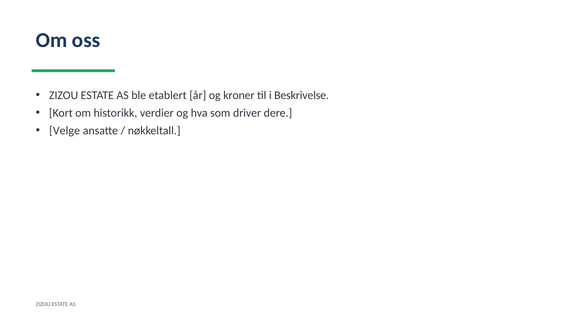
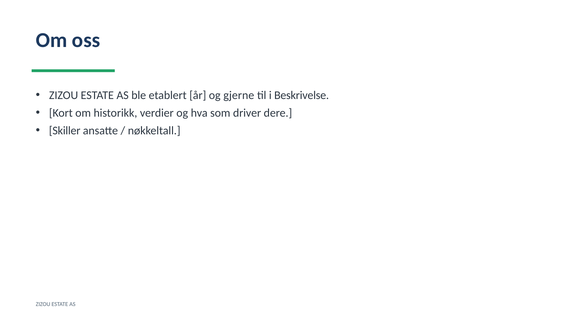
kroner: kroner -> gjerne (239, 95)
Velge: Velge -> Skiller (65, 131)
